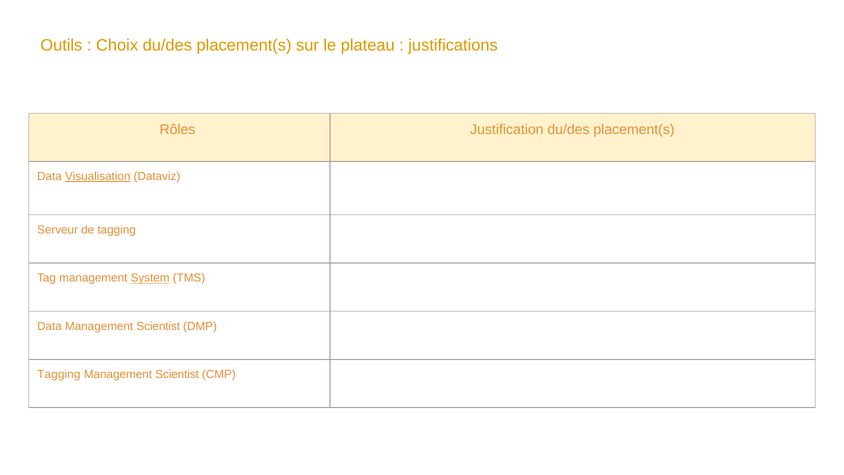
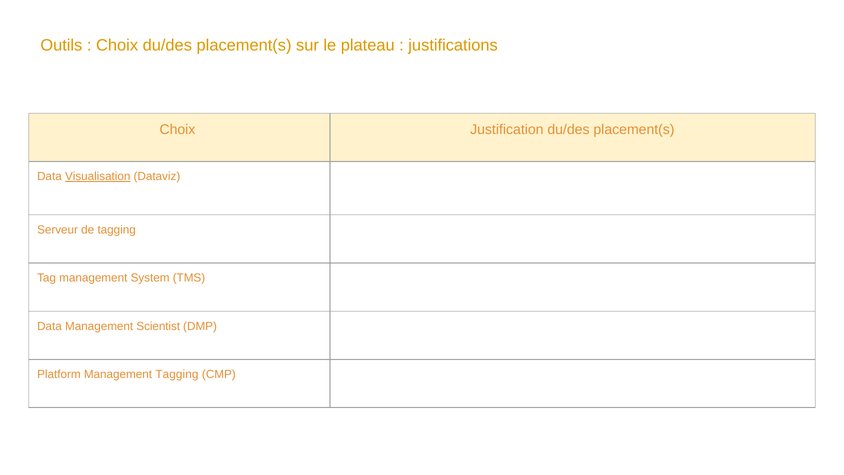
Rôles: Rôles -> Choix (177, 130)
System underline: present -> none (150, 278)
Tagging: Tagging -> Platform (59, 374)
Scientist: Scientist -> Tagging (177, 374)
